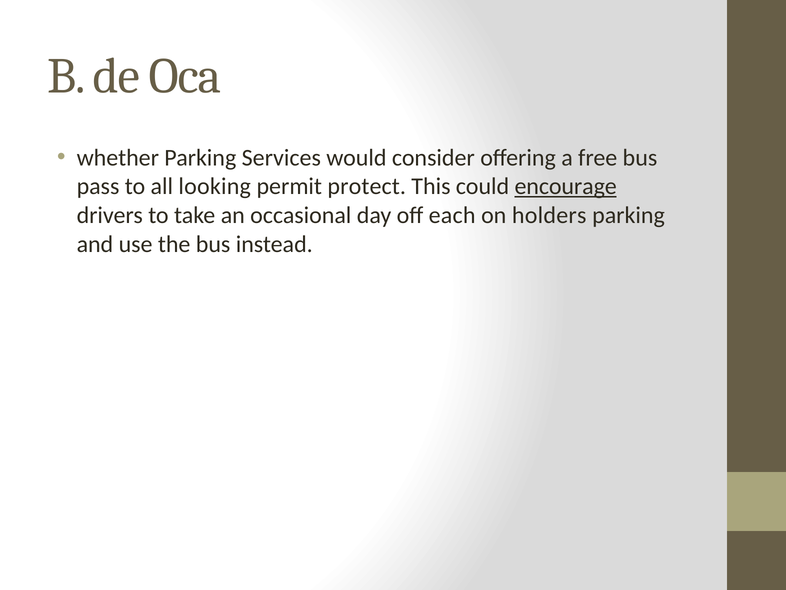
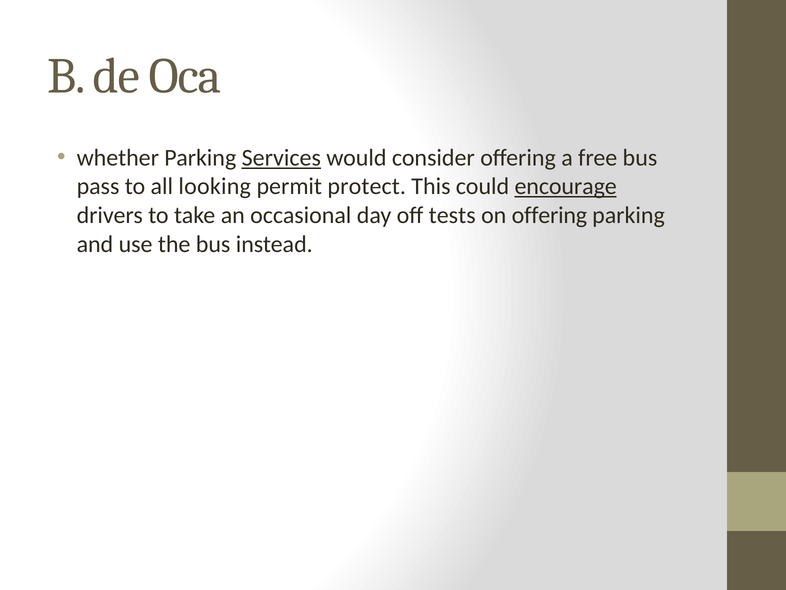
Services underline: none -> present (281, 158)
each: each -> tests (452, 215)
on holders: holders -> offering (549, 215)
